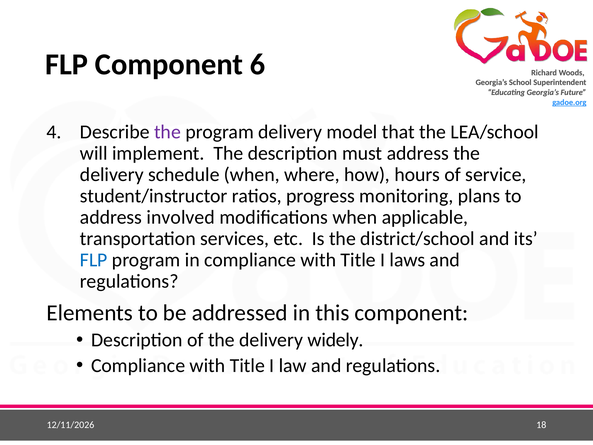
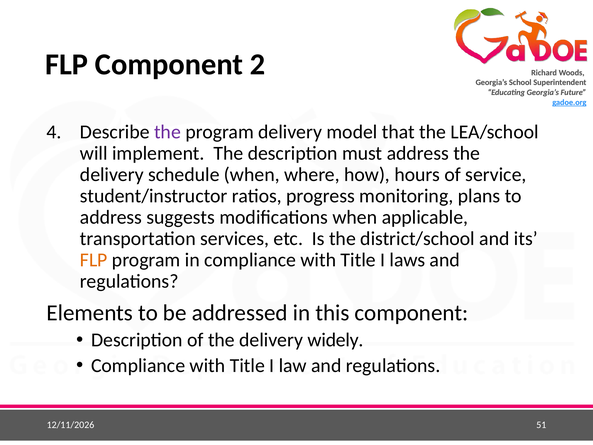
6: 6 -> 2 (258, 64)
involved: involved -> suggests (181, 217)
FLP colour: blue -> orange (94, 260)
18: 18 -> 51 (541, 425)
